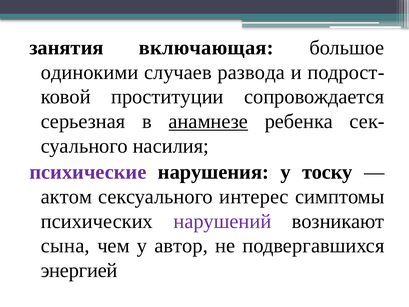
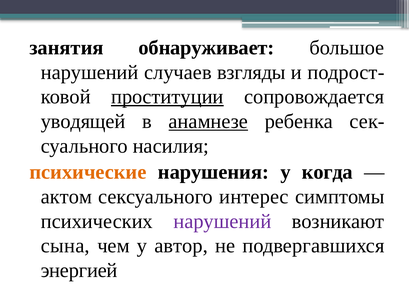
включающая: включающая -> обнаруживает (206, 48)
одинокими: одинокими -> нарушений (90, 72)
развода: развода -> взгляды (251, 72)
проституции underline: none -> present (167, 97)
серьезная: серьезная -> уводящей (83, 121)
психические colour: purple -> orange (88, 172)
тоску: тоску -> когда (327, 172)
